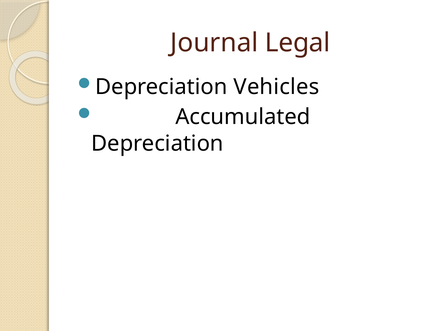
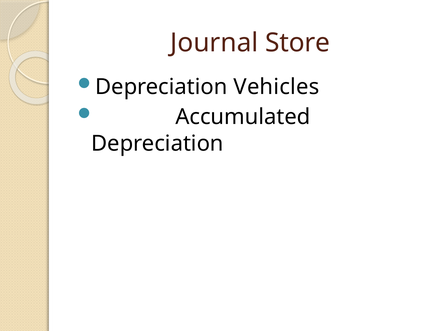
Legal: Legal -> Store (298, 43)
